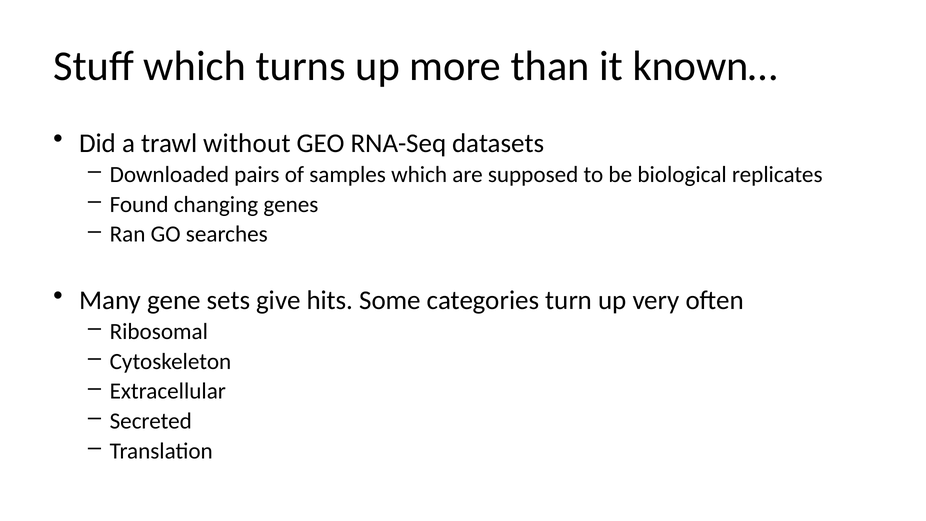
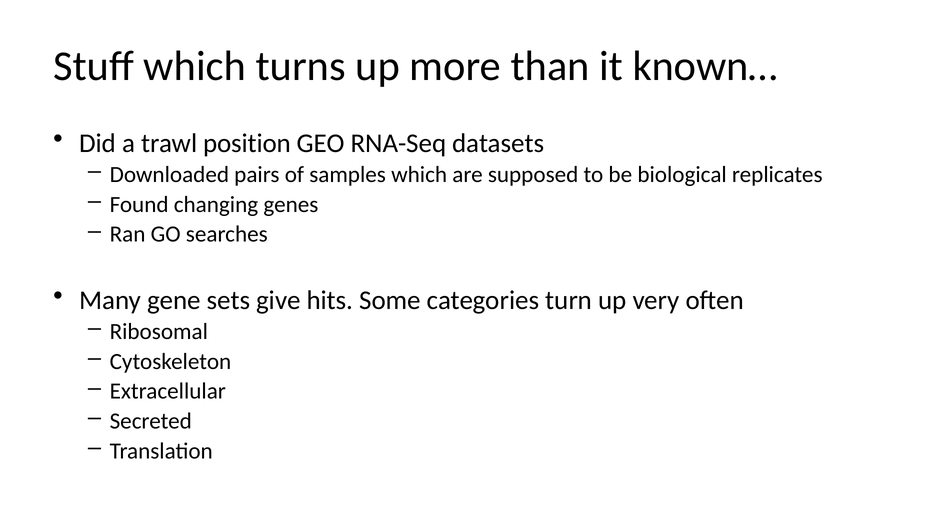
without: without -> position (247, 143)
